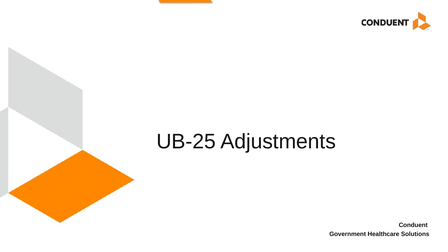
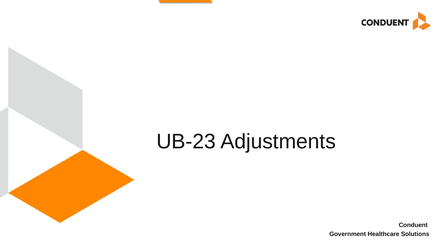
UB-25: UB-25 -> UB-23 (186, 141)
